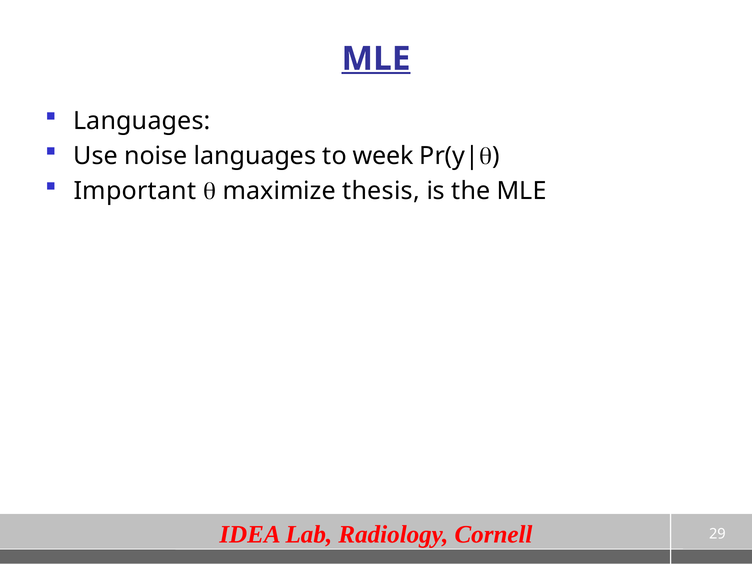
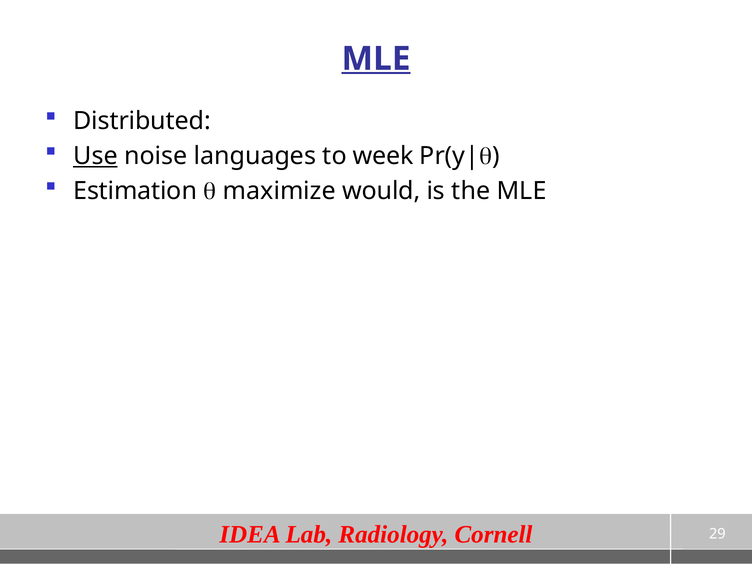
Languages: Languages -> Distributed (142, 121)
Use underline: none -> present (95, 156)
Important: Important -> Estimation (135, 191)
thesis: thesis -> would (381, 191)
